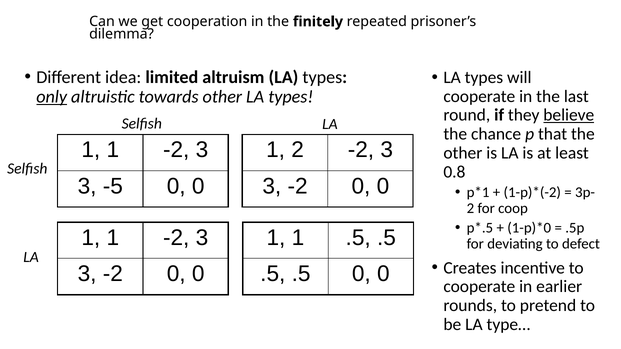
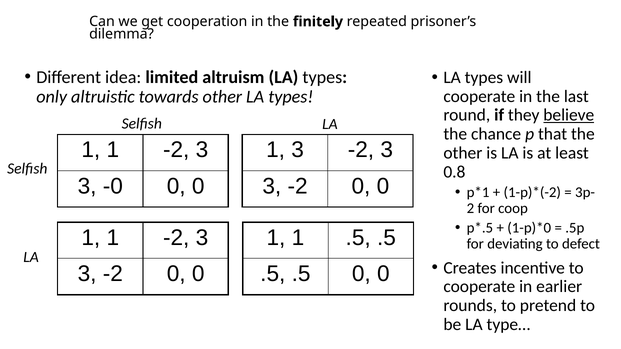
only underline: present -> none (52, 97)
1 2: 2 -> 3 (298, 150)
-5: -5 -> -0 (113, 186)
